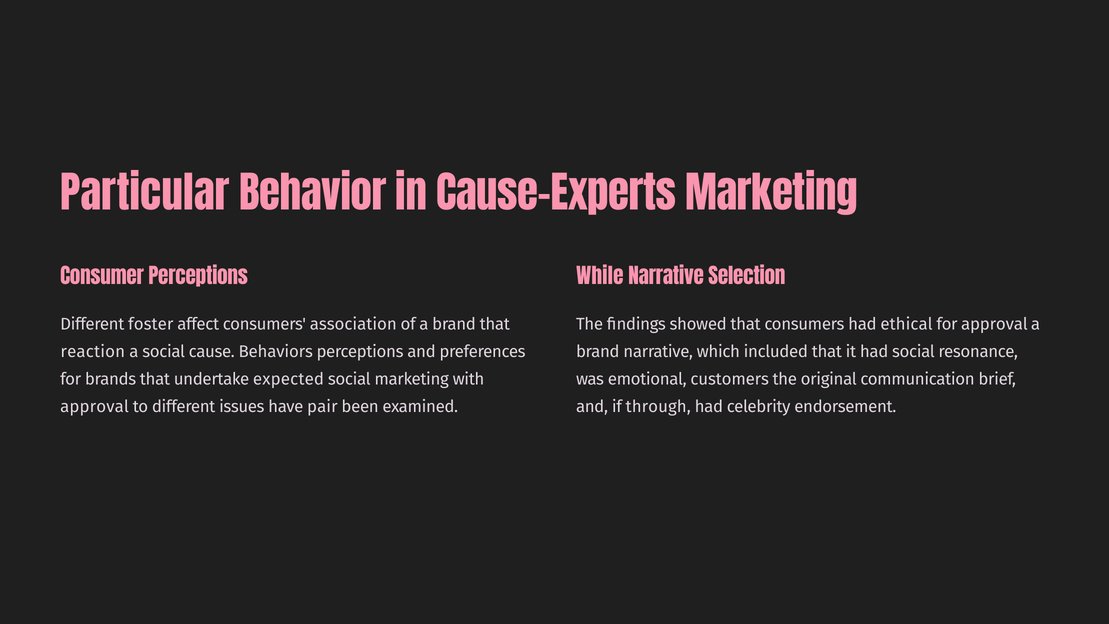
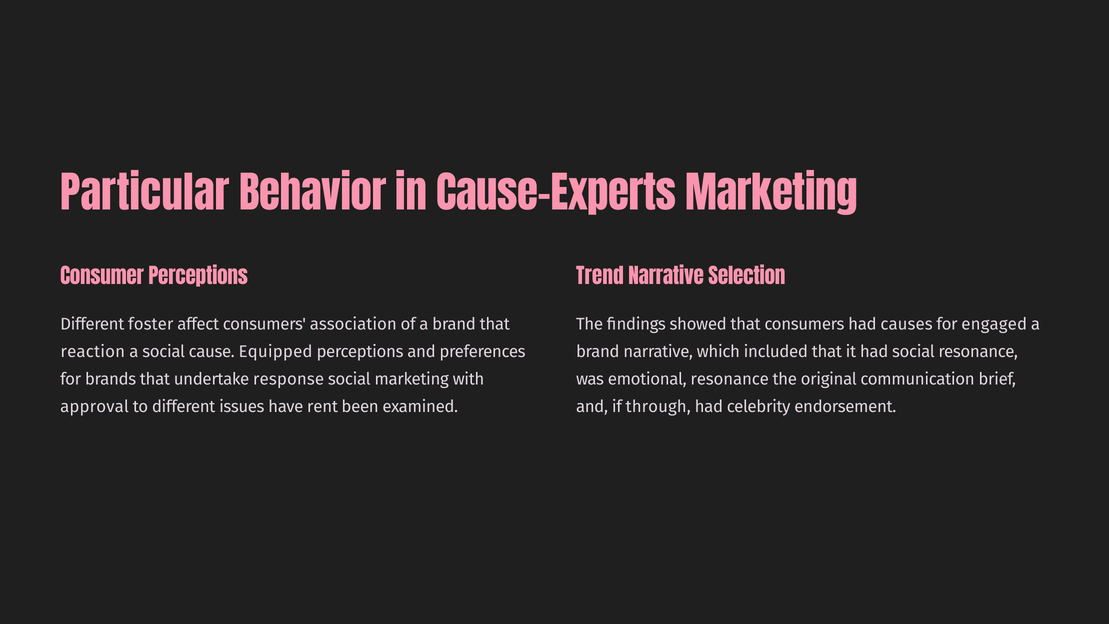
While: While -> Trend (600, 277)
ethical: ethical -> causes (907, 324)
for approval: approval -> engaged (994, 324)
Behaviors: Behaviors -> Equipped (276, 352)
expected: expected -> response (289, 379)
emotional customers: customers -> resonance (730, 379)
pair: pair -> rent (322, 407)
